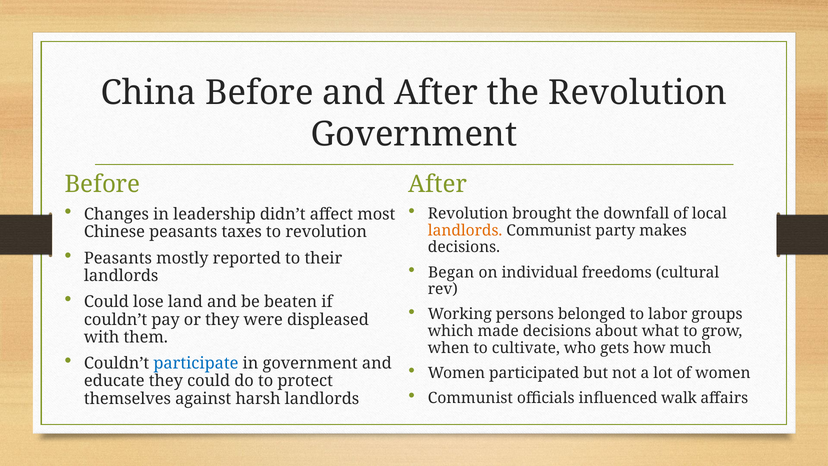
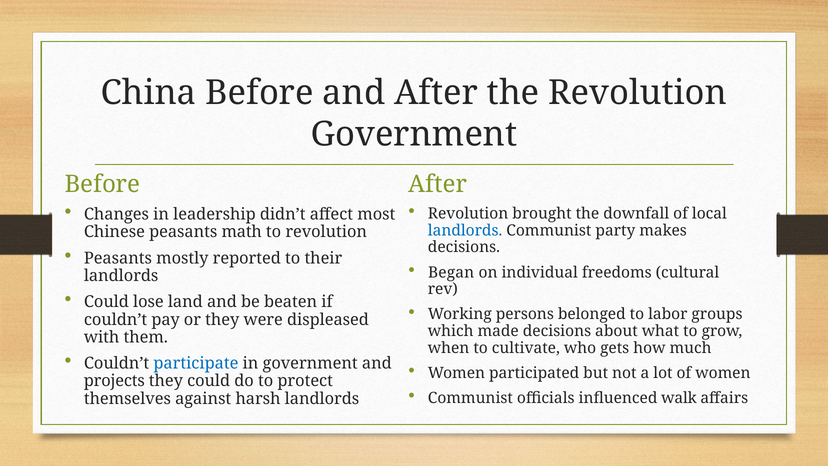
landlords colour: orange -> blue (465, 230)
taxes: taxes -> math (242, 232)
educate: educate -> projects (114, 381)
